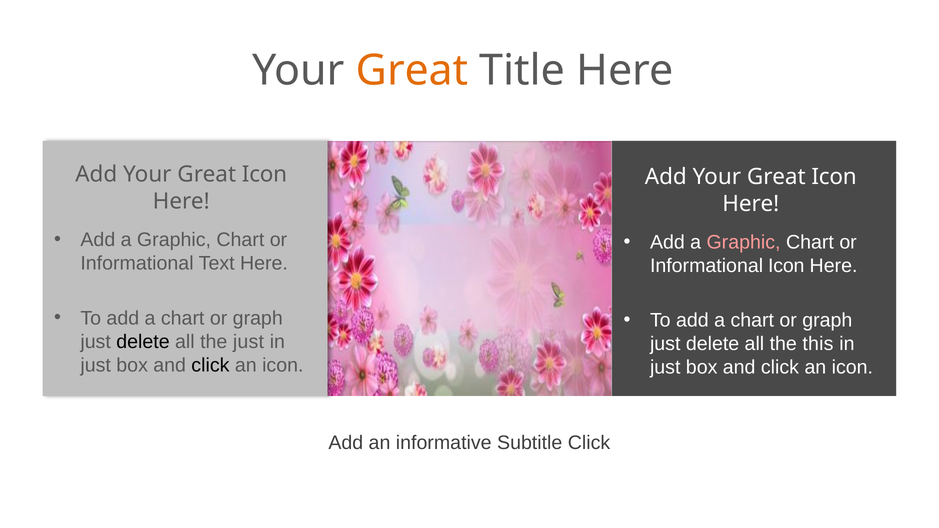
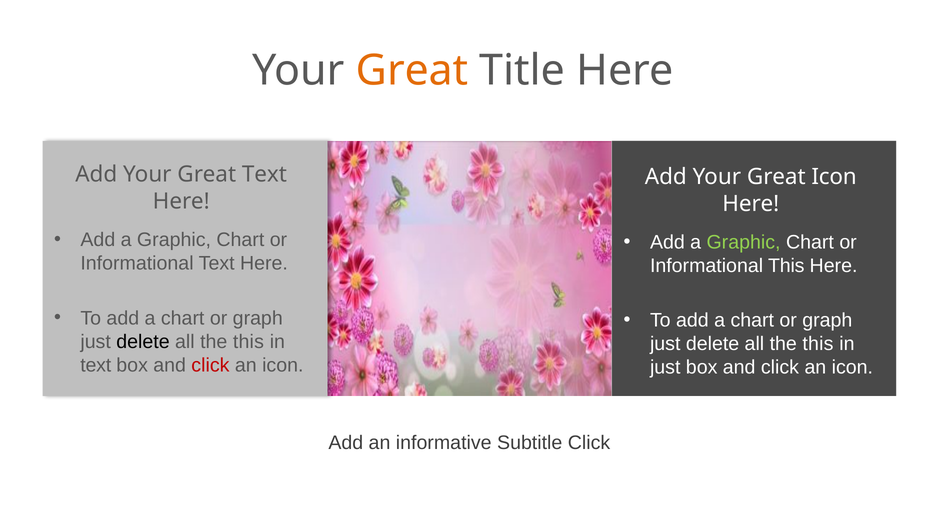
Icon: Icon -> Text (264, 175)
Graphic colour: pink -> light green (744, 242)
Informational Icon: Icon -> This (786, 266)
just: just -> this (248, 342)
just: just -> text (96, 365)
click colour: black -> red (210, 365)
